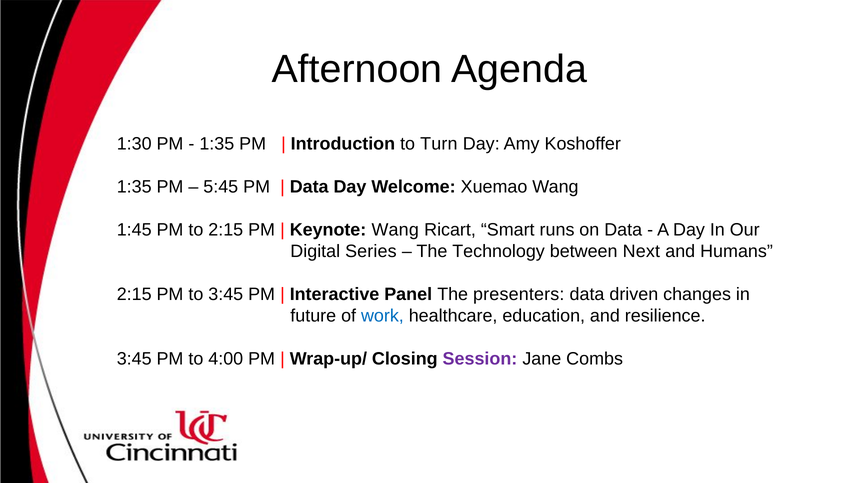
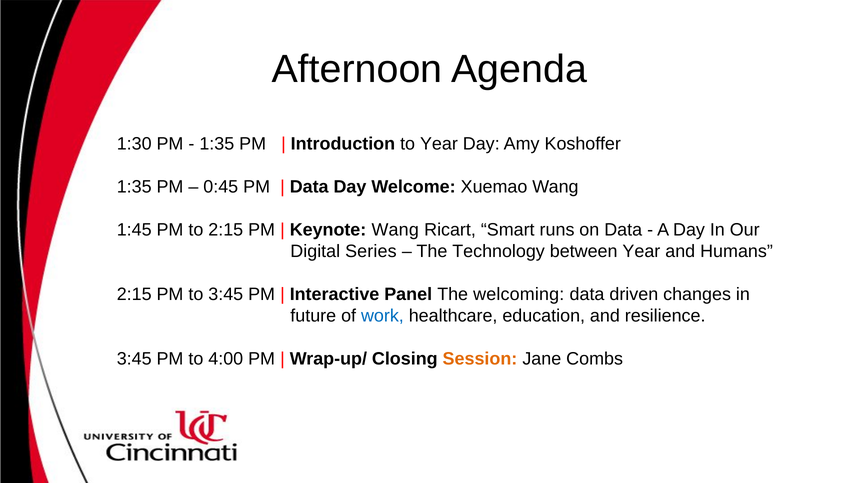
to Turn: Turn -> Year (439, 144)
5:45: 5:45 -> 0:45 (221, 187)
between Next: Next -> Year (641, 252)
presenters: presenters -> welcoming (519, 295)
Session colour: purple -> orange (480, 359)
